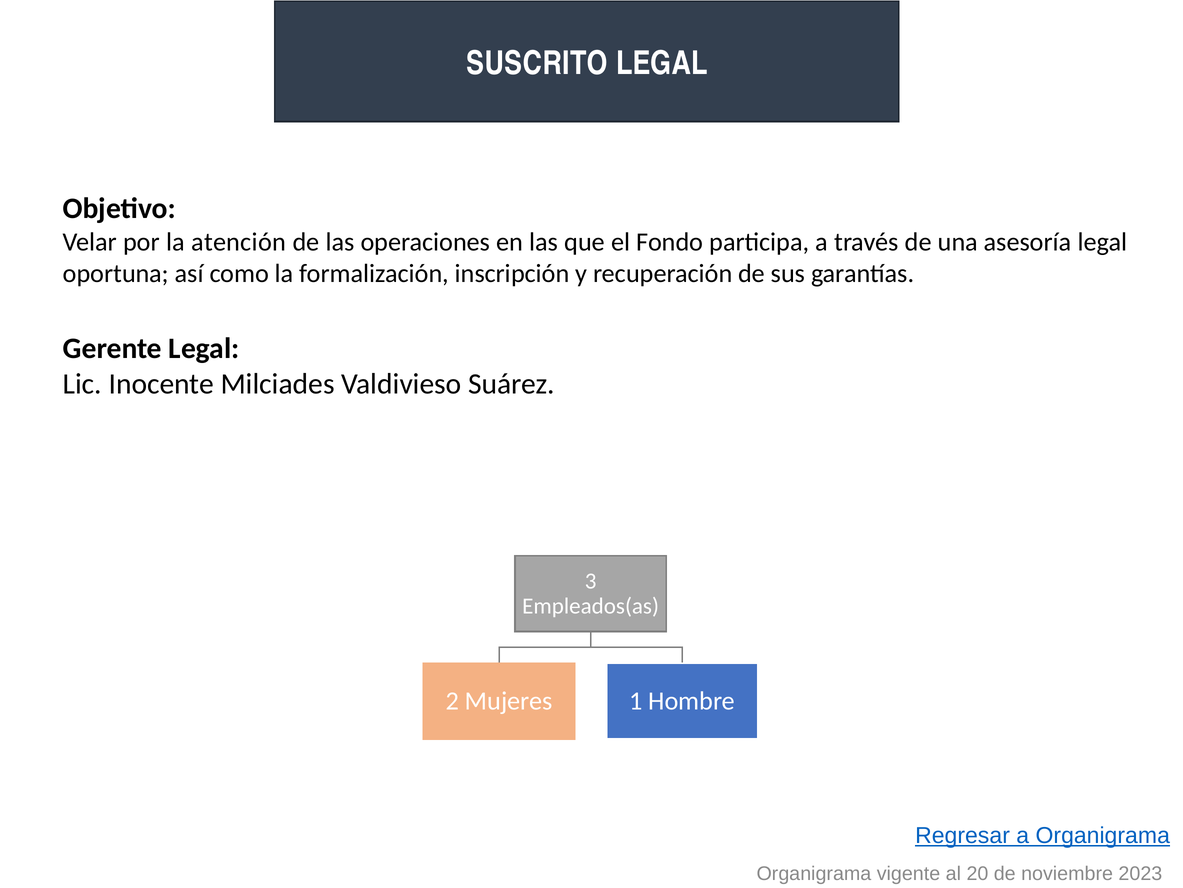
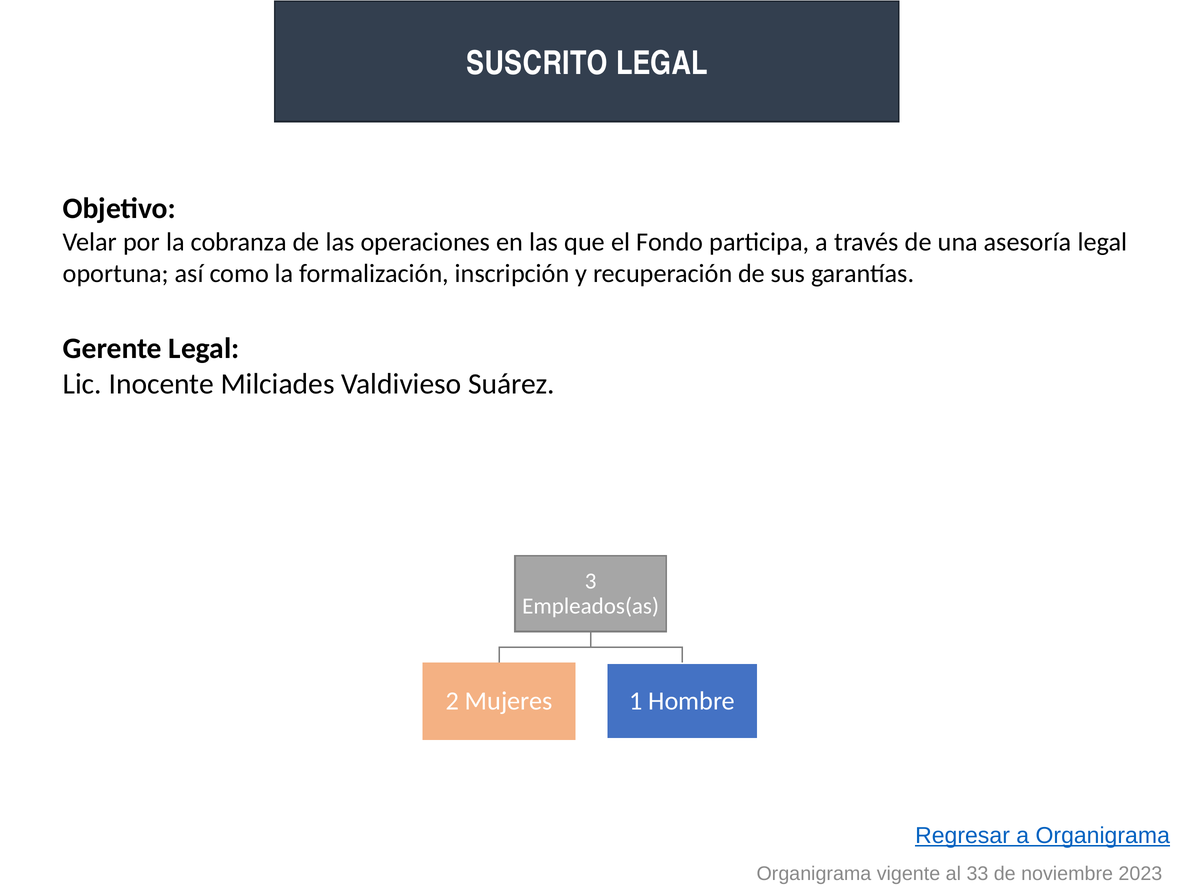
atención: atención -> cobranza (239, 242)
20: 20 -> 33 (977, 873)
